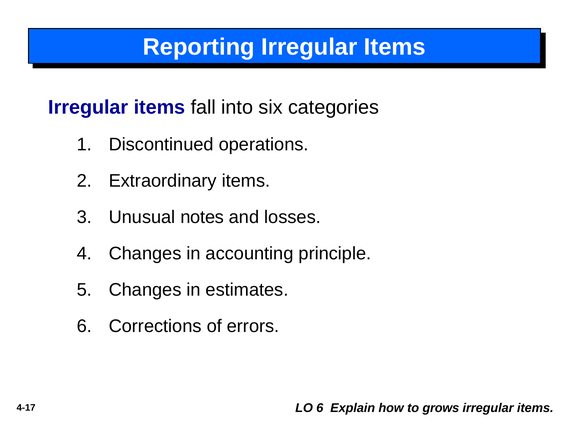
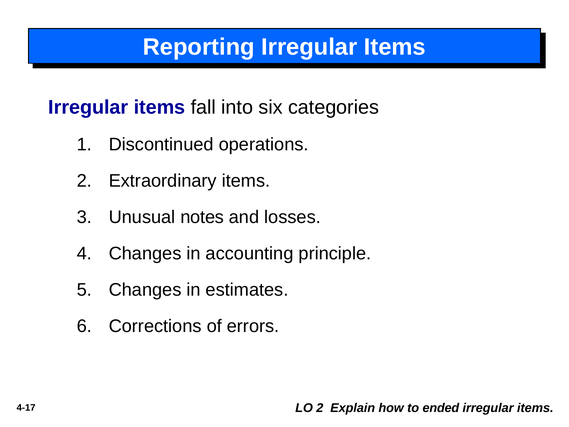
LO 6: 6 -> 2 (320, 408)
grows: grows -> ended (441, 408)
